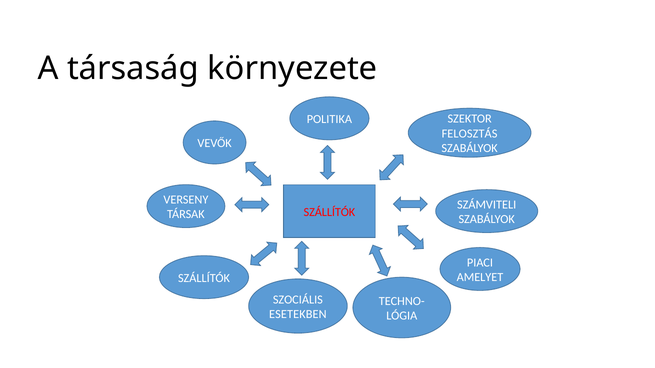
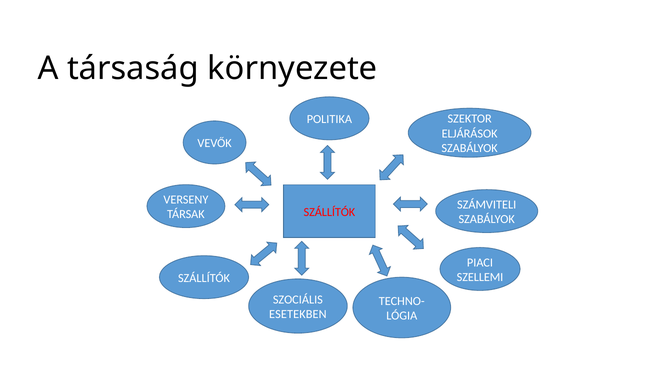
FELOSZTÁS: FELOSZTÁS -> ELJÁRÁSOK (470, 134)
AMELYET: AMELYET -> SZELLEMI (480, 278)
